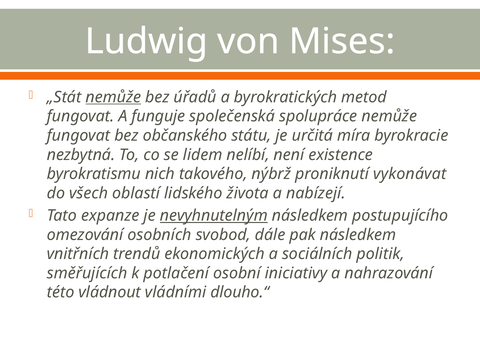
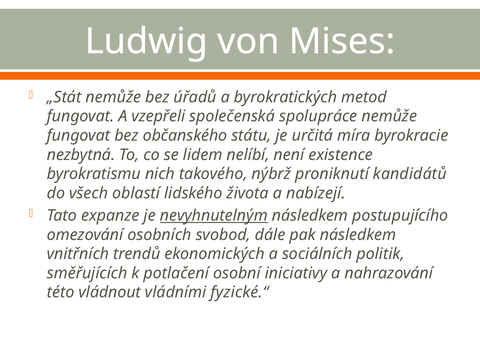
nemůže underline: present -> none (113, 97)
funguje: funguje -> vzepřeli (158, 116)
vykonávat: vykonávat -> kandidátů (410, 174)
dlouho.“: dlouho.“ -> fyzické.“ (240, 292)
